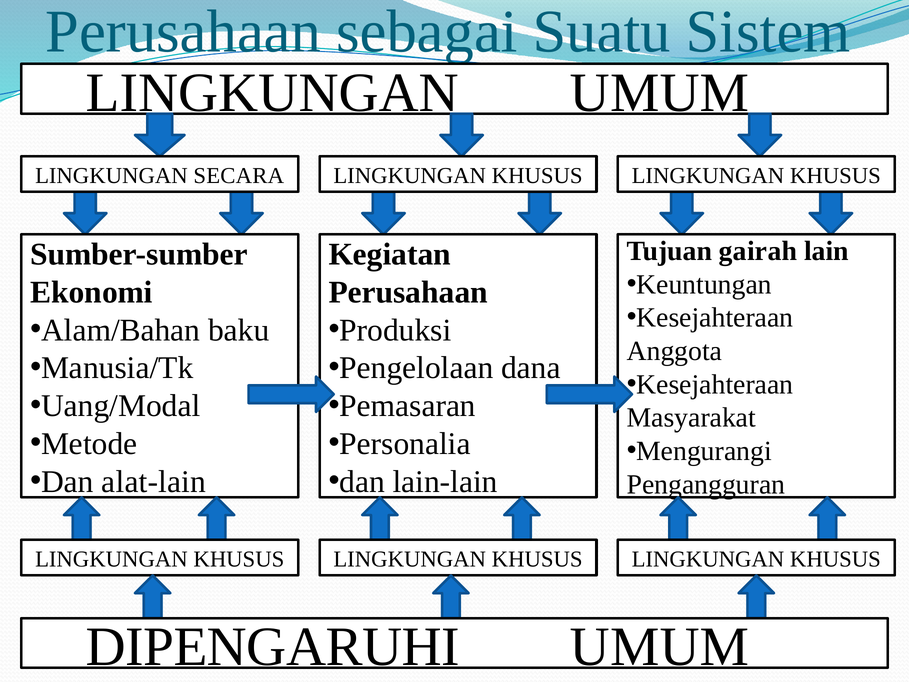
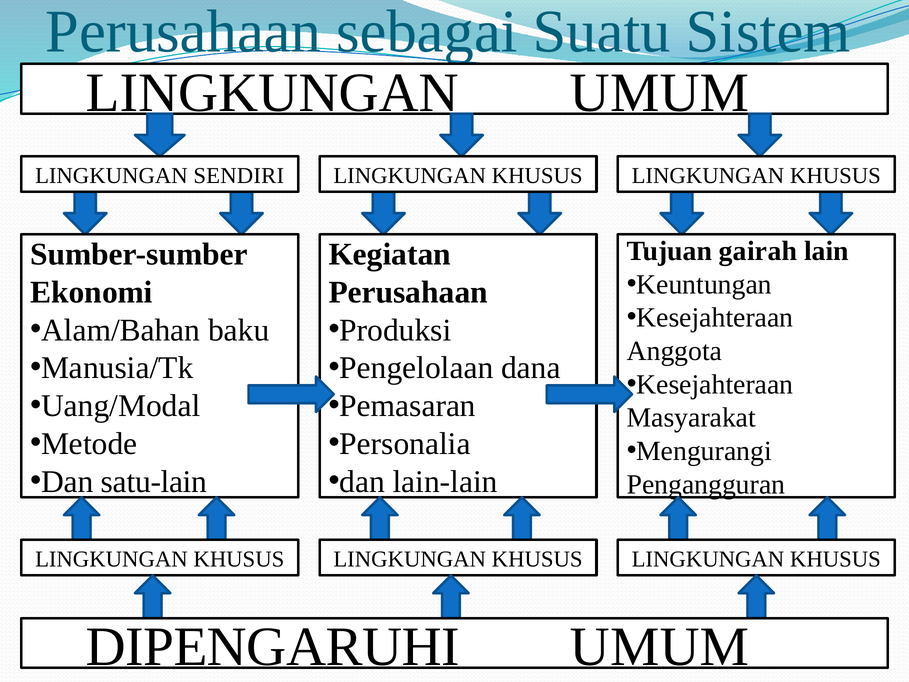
SECARA: SECARA -> SENDIRI (239, 176)
alat-lain: alat-lain -> satu-lain (154, 481)
